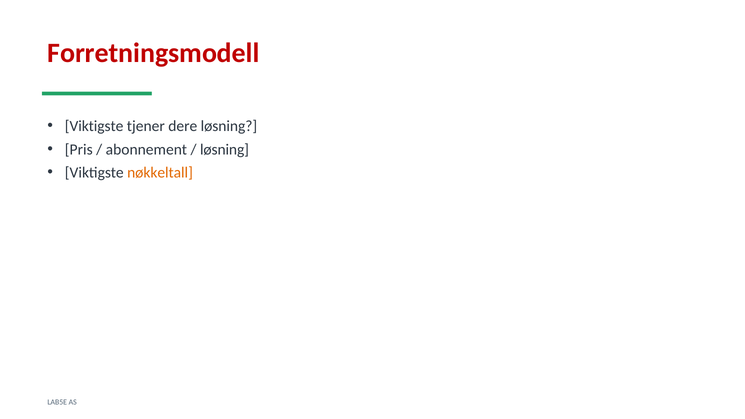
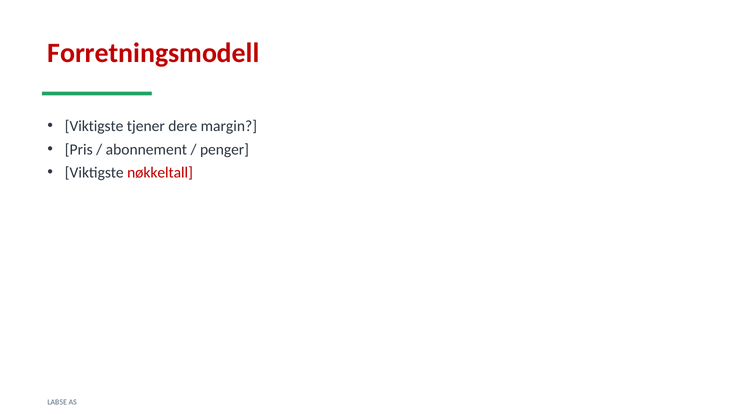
dere løsning: løsning -> margin (229, 126)
løsning: løsning -> penger (224, 149)
nøkkeltall colour: orange -> red (160, 173)
